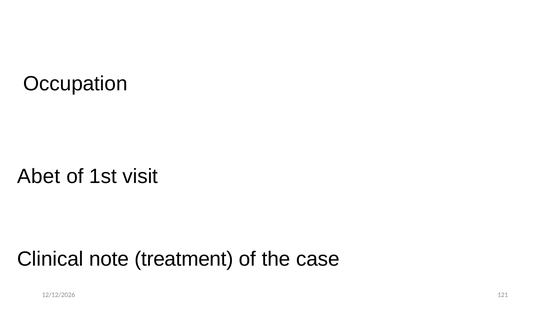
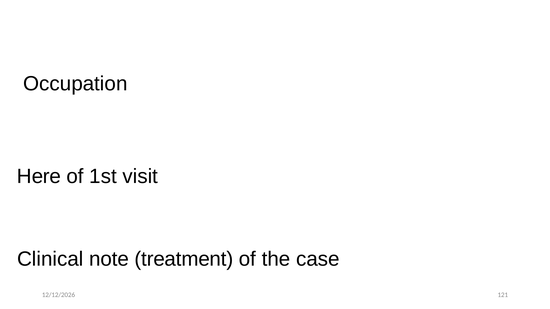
Abet: Abet -> Here (39, 177)
